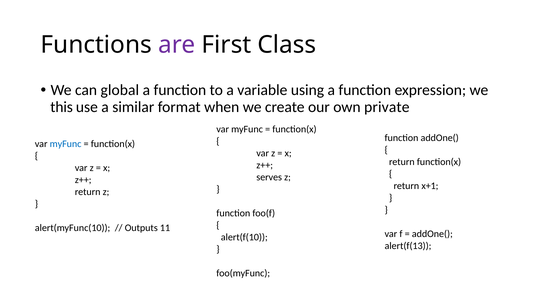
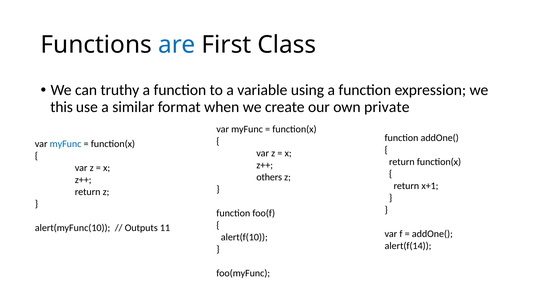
are colour: purple -> blue (177, 45)
global: global -> truthy (120, 90)
serves: serves -> others (269, 177)
alert(f(13: alert(f(13 -> alert(f(14 (408, 246)
